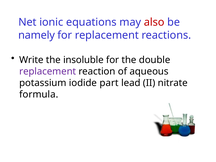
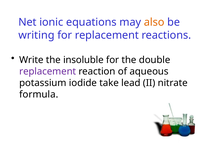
also colour: red -> orange (154, 22)
namely: namely -> writing (36, 35)
part: part -> take (109, 83)
